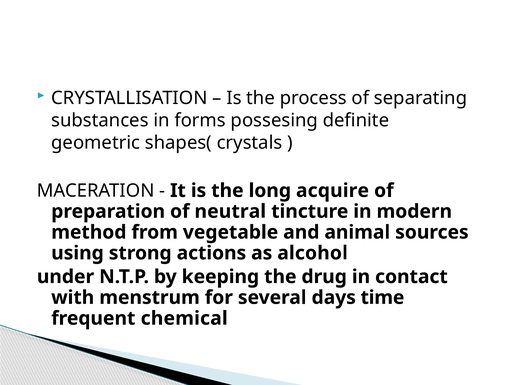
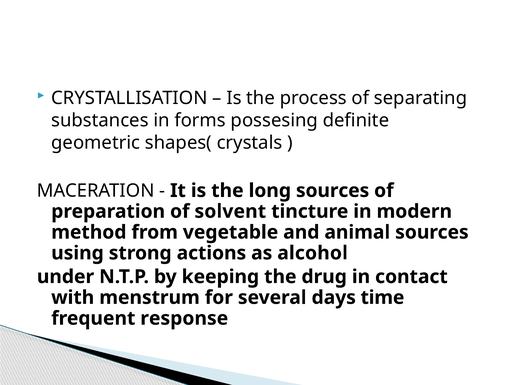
long acquire: acquire -> sources (333, 190)
neutral: neutral -> solvent (230, 211)
chemical: chemical -> response (184, 318)
